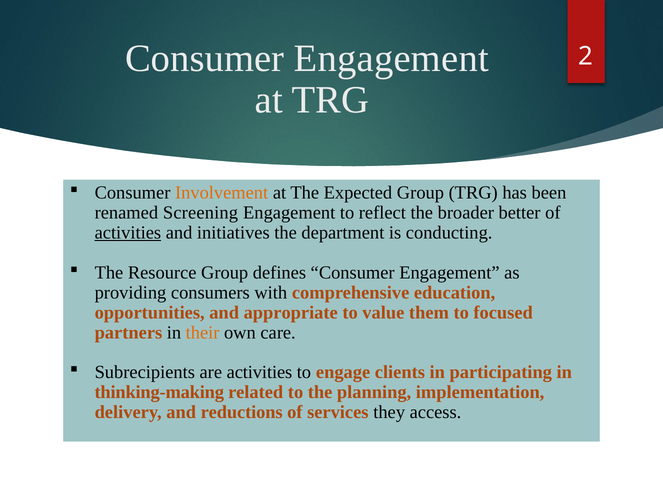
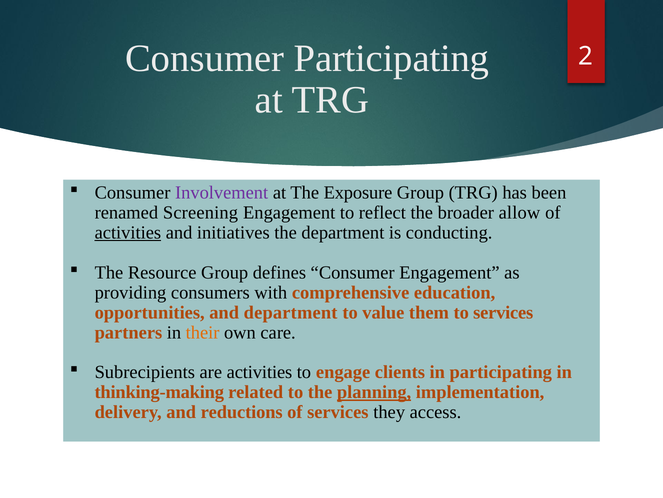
Engagement: Engagement -> Participating (392, 58)
Involvement colour: orange -> purple (222, 193)
Expected: Expected -> Exposure (358, 193)
better: better -> allow (519, 212)
and appropriate: appropriate -> department (291, 312)
to focused: focused -> services (503, 312)
planning underline: none -> present (374, 392)
